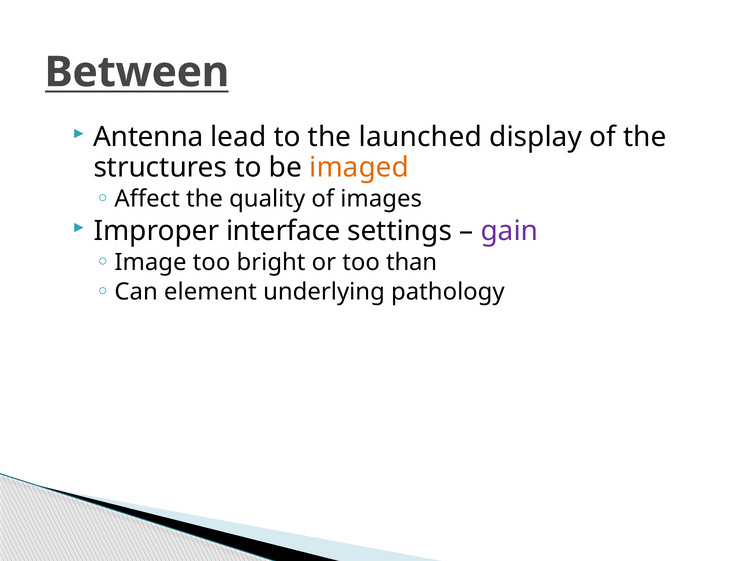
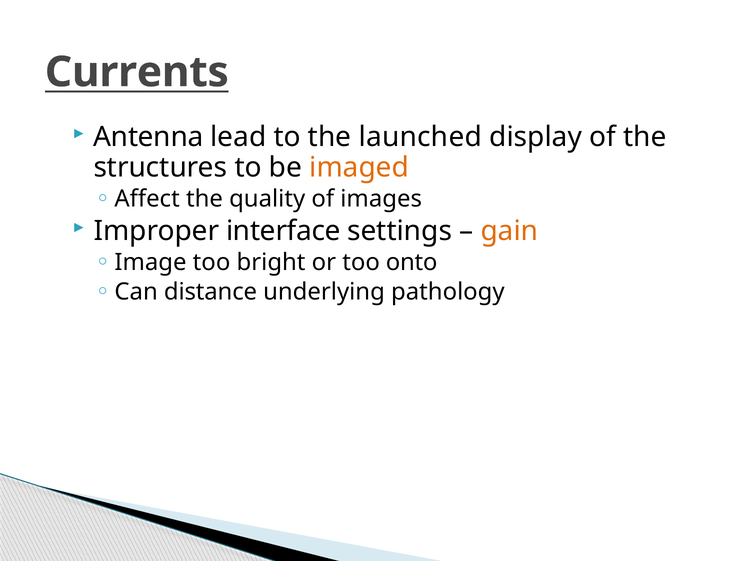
Between: Between -> Currents (137, 72)
gain colour: purple -> orange (509, 231)
than: than -> onto (412, 263)
element: element -> distance (211, 292)
